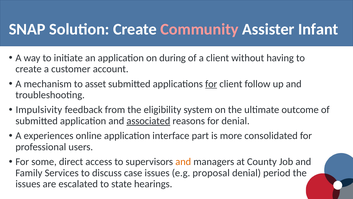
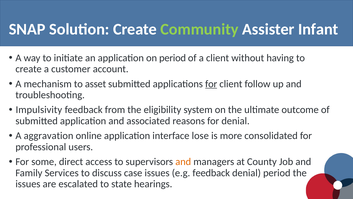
Community colour: pink -> light green (199, 29)
on during: during -> period (173, 58)
associated underline: present -> none (148, 121)
experiences: experiences -> aggravation (49, 136)
part: part -> lose (200, 136)
e.g proposal: proposal -> feedback (211, 173)
